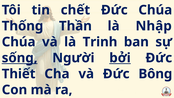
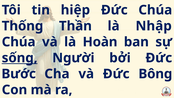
chết: chết -> hiệp (75, 10)
Trinh: Trinh -> Hoàn (100, 42)
bởi underline: present -> none (120, 58)
Thiết: Thiết -> Bước (19, 74)
